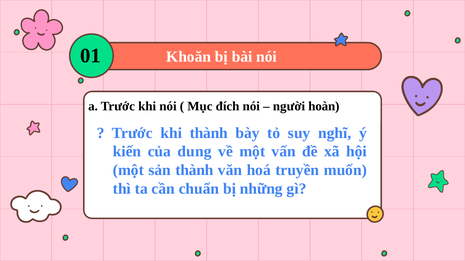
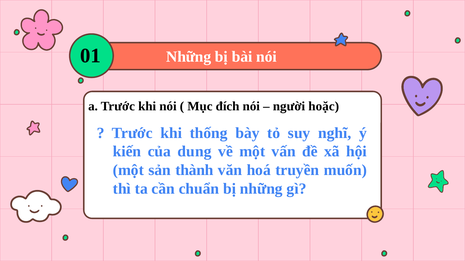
Khoăn: Khoăn -> Những (189, 57)
hoàn: hoàn -> hoặc (324, 106)
khi thành: thành -> thống (209, 133)
